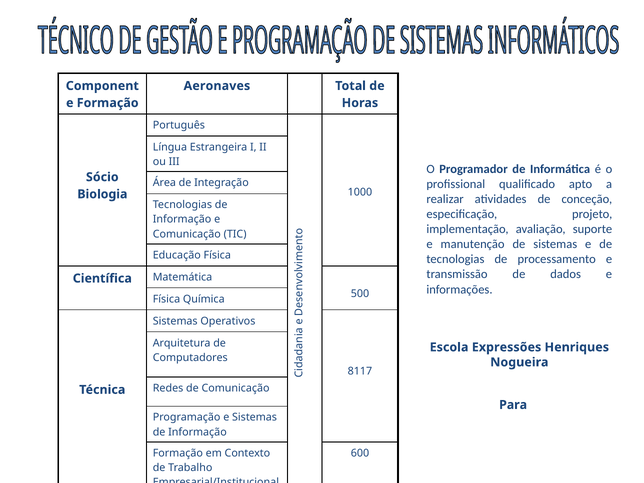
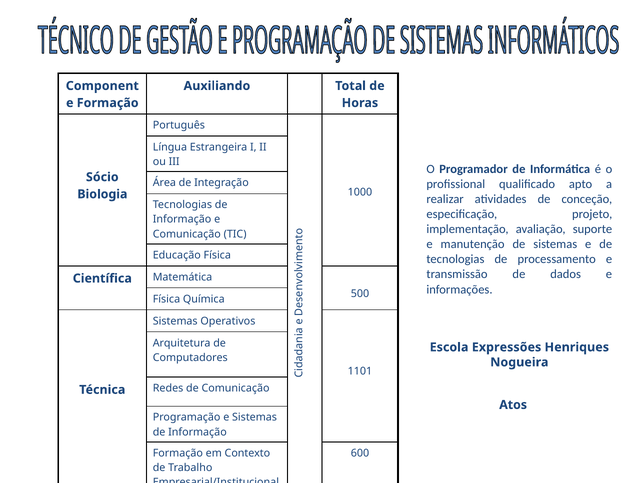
Aeronaves: Aeronaves -> Auxiliando (217, 86)
8117: 8117 -> 1101 (360, 371)
Para: Para -> Atos (513, 405)
